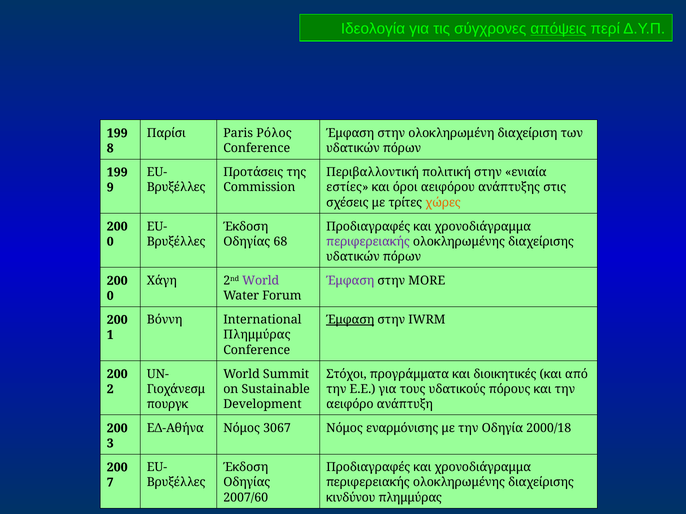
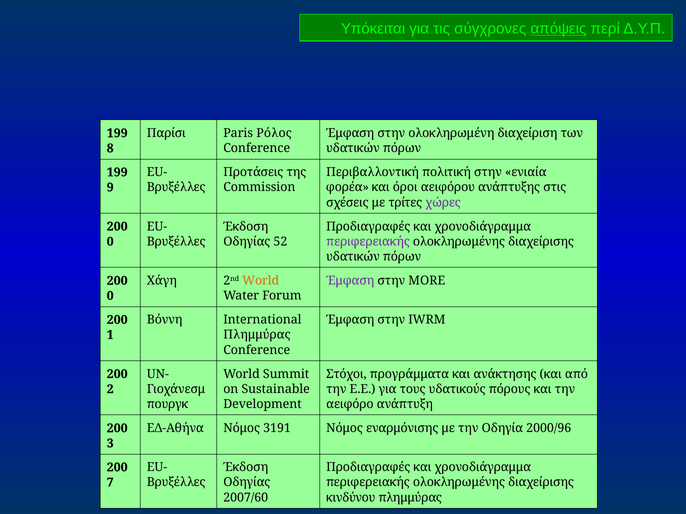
Ιδεολογία: Ιδεολογία -> Υπόκειται (373, 29)
εστίες: εστίες -> φορέα (347, 188)
χώρες colour: orange -> purple (443, 203)
68: 68 -> 52 (280, 242)
World colour: purple -> orange (261, 281)
Έμφαση underline: present -> none (350, 320)
διοικητικές: διοικητικές -> ανάκτησης (505, 374)
3067: 3067 -> 3191 (277, 429)
2000/18: 2000/18 -> 2000/96 (549, 429)
